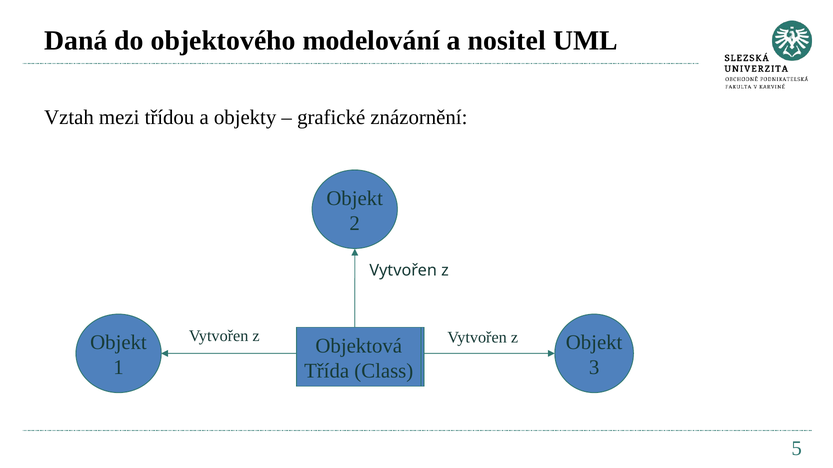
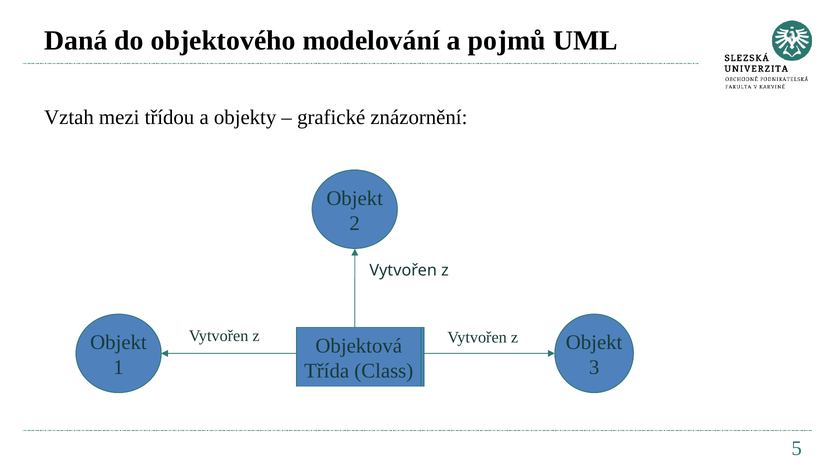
nositel: nositel -> pojmů (507, 41)
